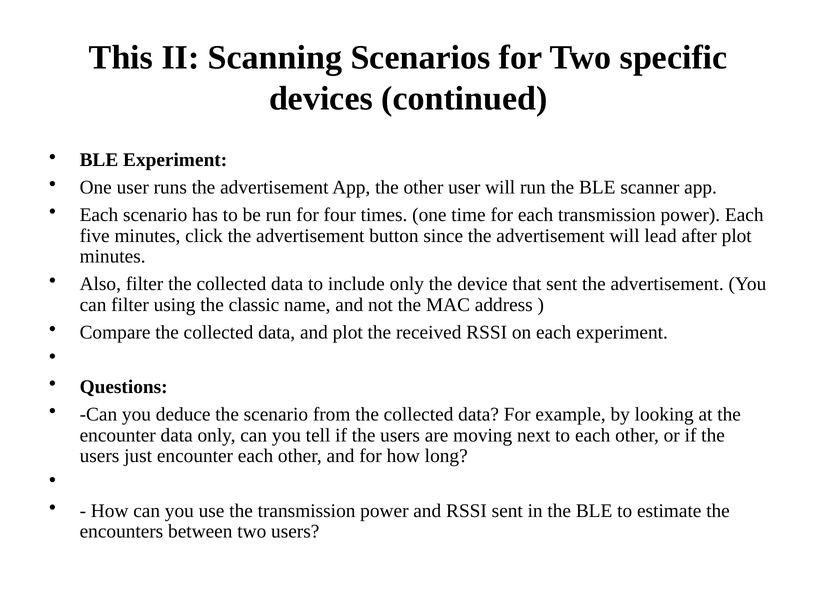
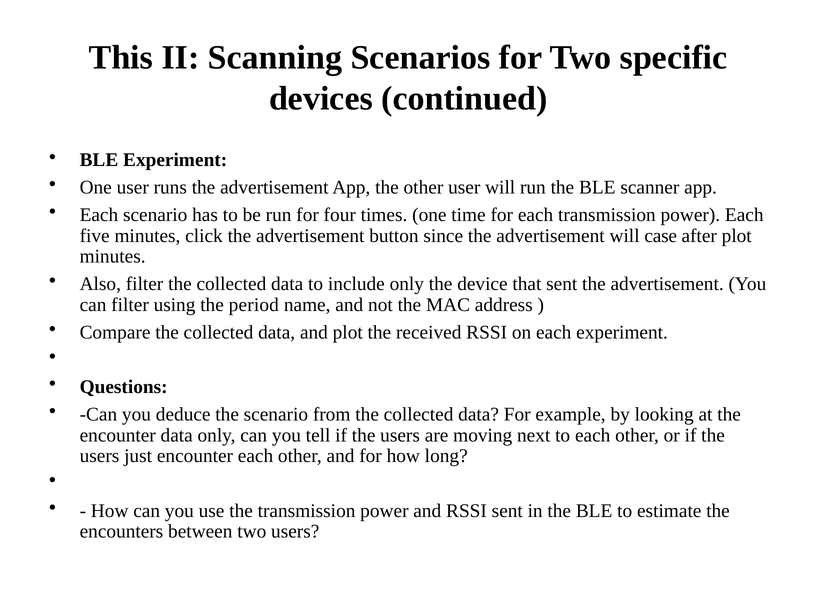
lead: lead -> case (661, 236)
classic: classic -> period (254, 305)
